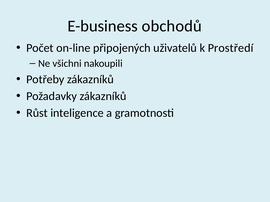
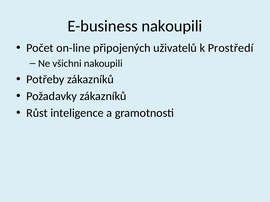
E-business obchodů: obchodů -> nakoupili (172, 26)
